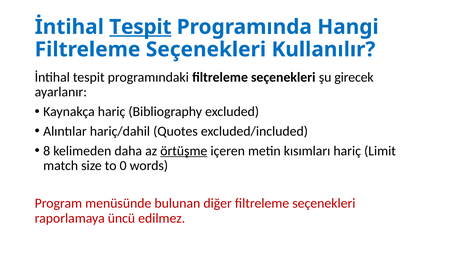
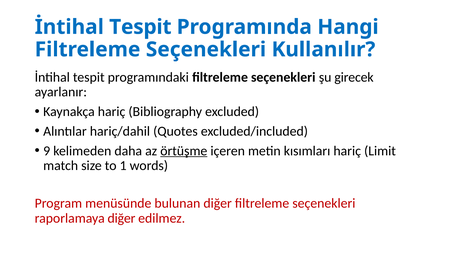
Tespit underline: present -> none (140, 27)
8: 8 -> 9 (47, 151)
0: 0 -> 1 (123, 166)
raporlamaya üncü: üncü -> diğer (122, 218)
